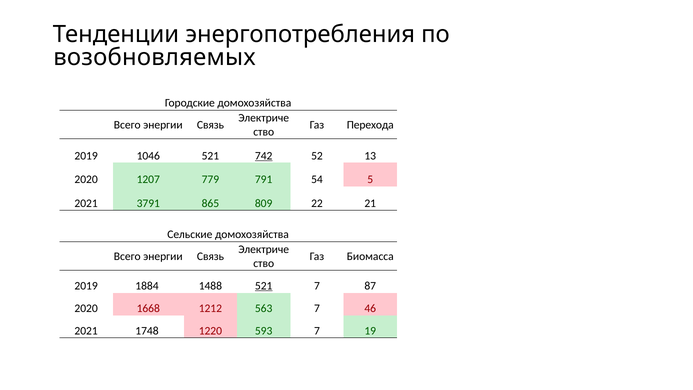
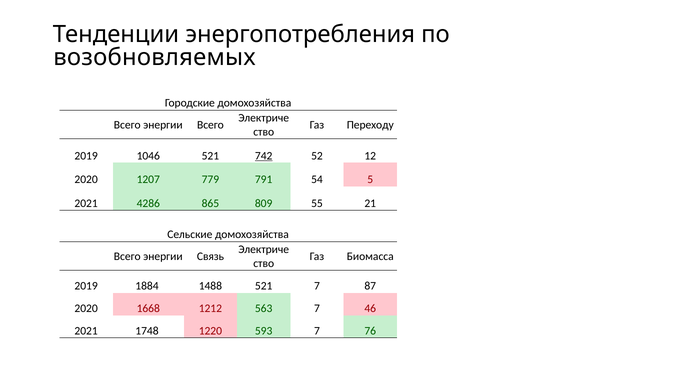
Связь: Связь -> Всего (210, 125)
Перехода: Перехода -> Переходу (370, 125)
13: 13 -> 12 (370, 156)
3791: 3791 -> 4286 (148, 203)
22: 22 -> 55 (317, 203)
521 underline: present -> none (264, 286)
19: 19 -> 76 (370, 331)
